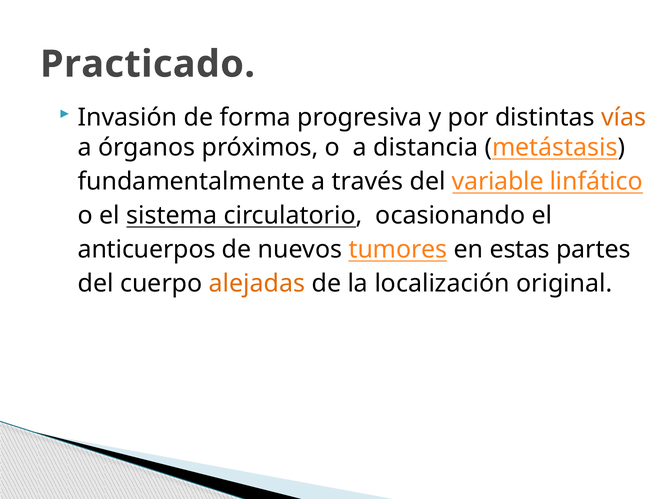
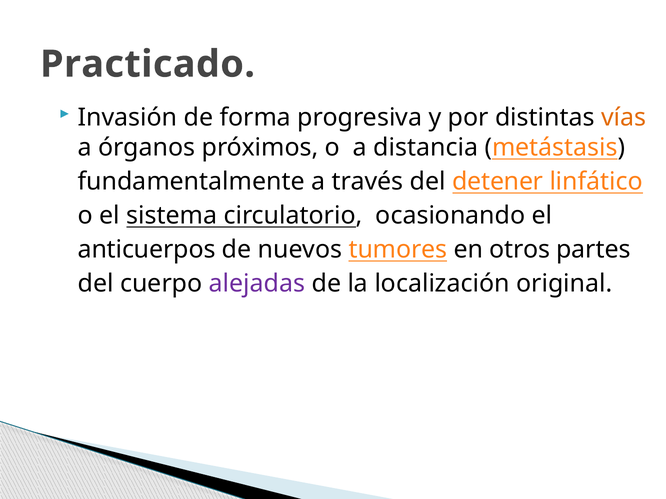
variable: variable -> detener (498, 182)
estas: estas -> otros (520, 250)
alejadas colour: orange -> purple (257, 284)
